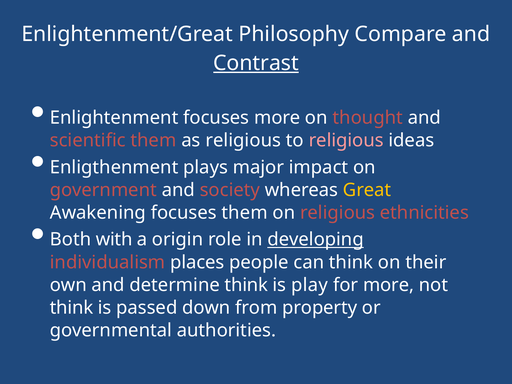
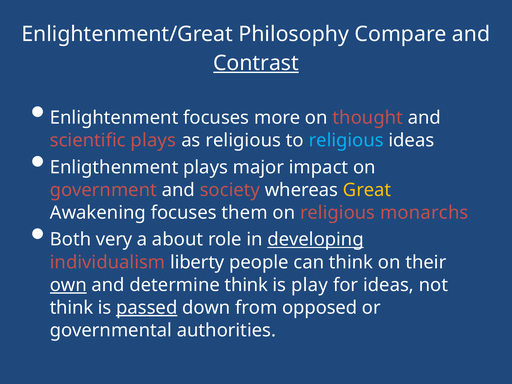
scientific them: them -> plays (153, 140)
religious colour: pink -> light blue (346, 140)
ethnicities: ethnicities -> monarchs (424, 213)
with: with -> very (114, 240)
origin: origin -> about (178, 240)
places: places -> liberty (197, 262)
own underline: none -> present (68, 285)
for more: more -> ideas (388, 285)
passed underline: none -> present (147, 308)
property: property -> opposed (320, 308)
